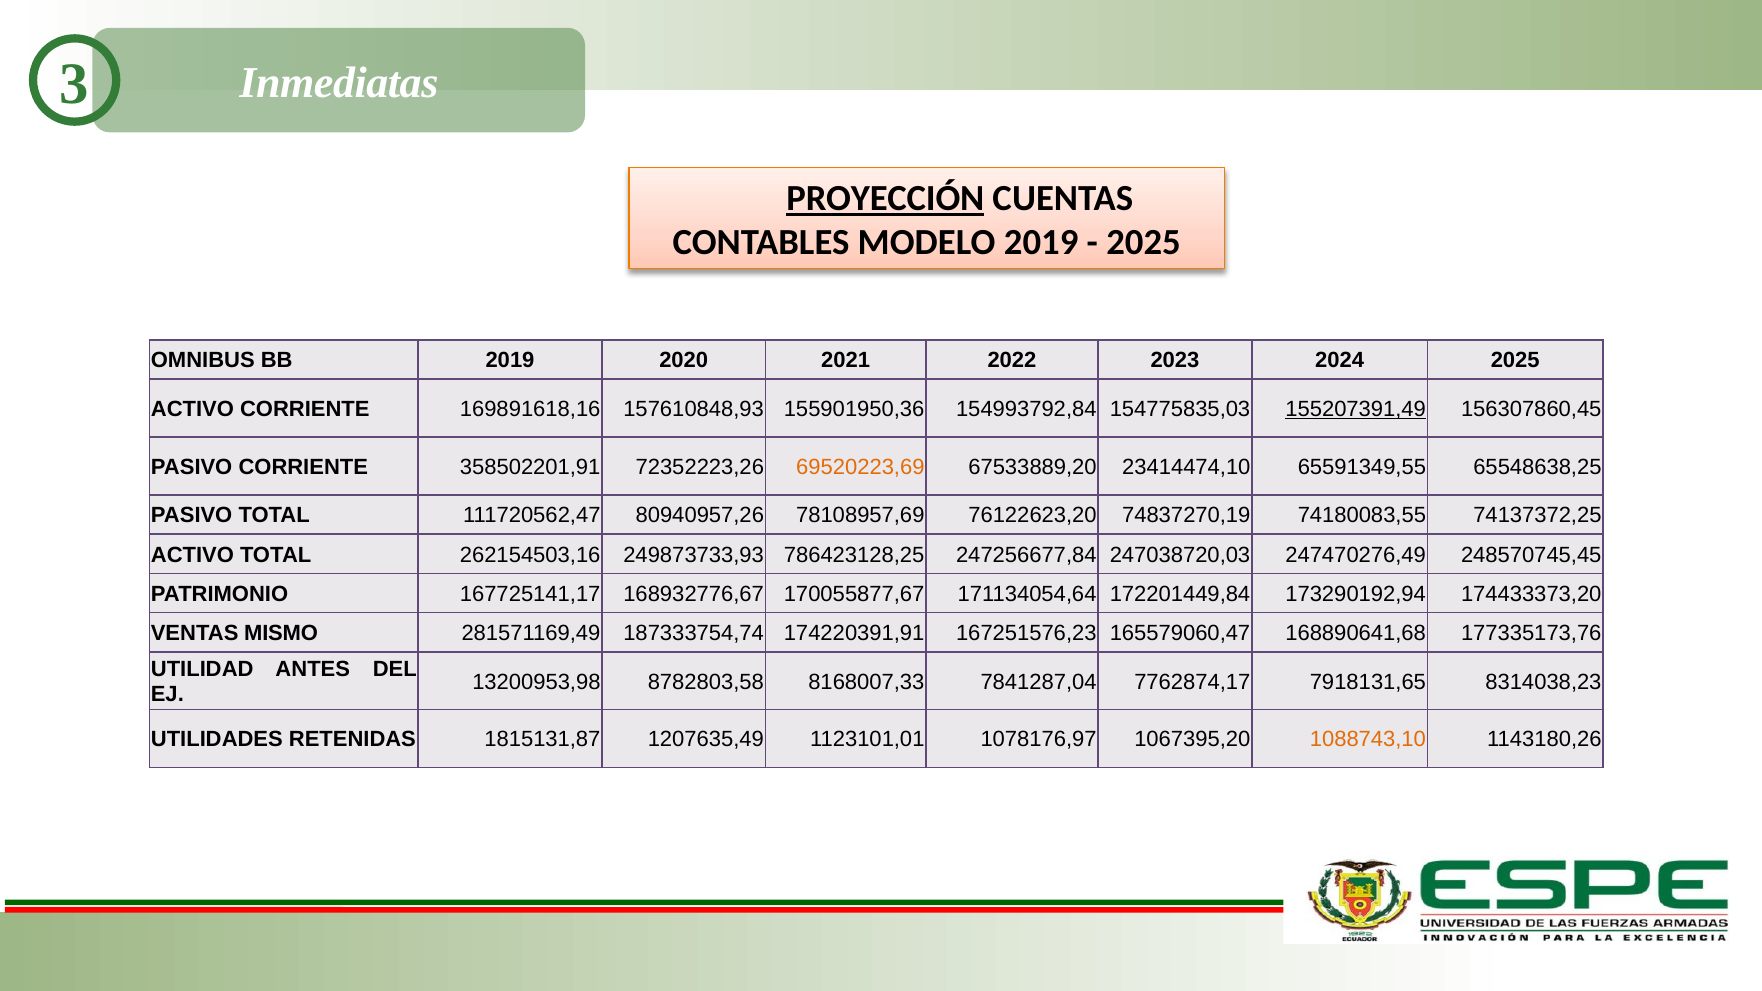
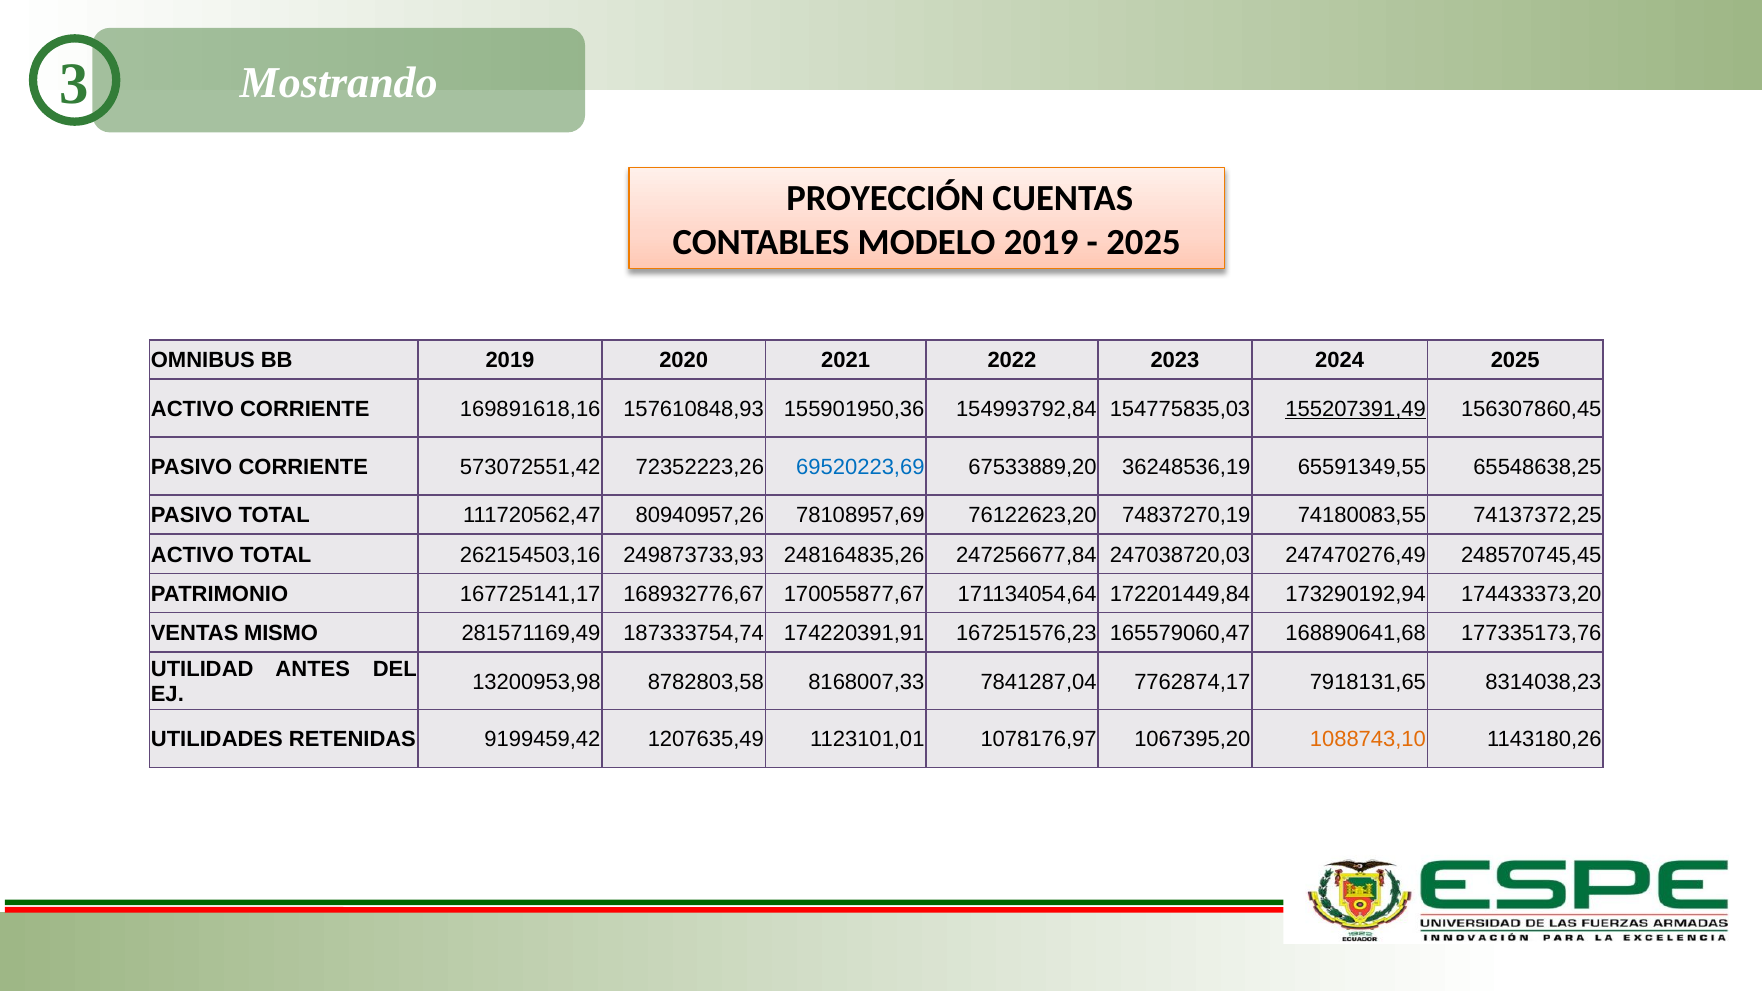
Inmediatas: Inmediatas -> Mostrando (339, 83)
PROYECCIÓN underline: present -> none (885, 199)
358502201,91: 358502201,91 -> 573072551,42 (530, 467)
69520223,69 colour: orange -> blue (860, 467)
23414474,10: 23414474,10 -> 36248536,19 (1186, 467)
786423128,25: 786423128,25 -> 248164835,26 (854, 555)
1815131,87: 1815131,87 -> 9199459,42 (542, 740)
